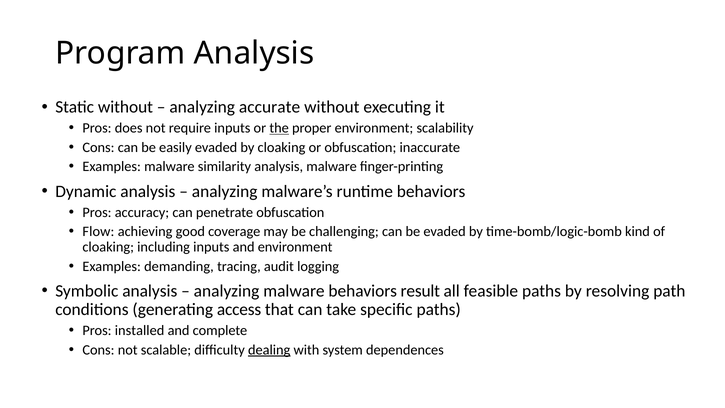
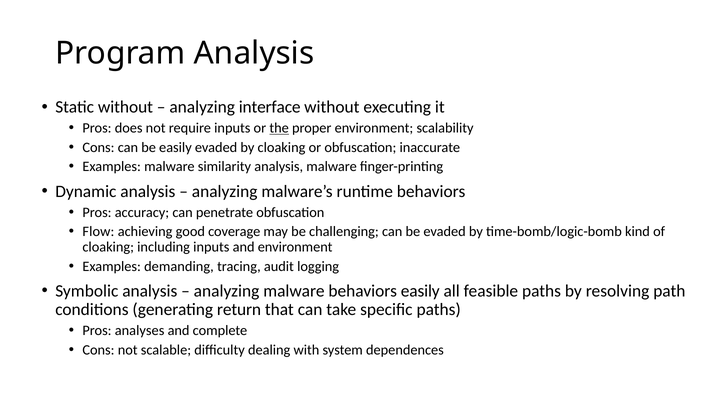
accurate: accurate -> interface (270, 107)
behaviors result: result -> easily (420, 291)
access: access -> return (239, 310)
installed: installed -> analyses (140, 331)
dealing underline: present -> none (269, 350)
